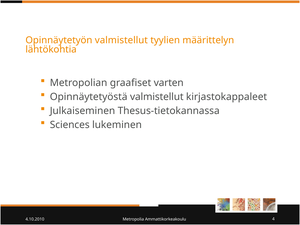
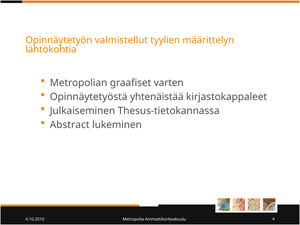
Opinnäytetyöstä valmistellut: valmistellut -> yhtenäistää (157, 97)
Sciences: Sciences -> Abstract (70, 125)
